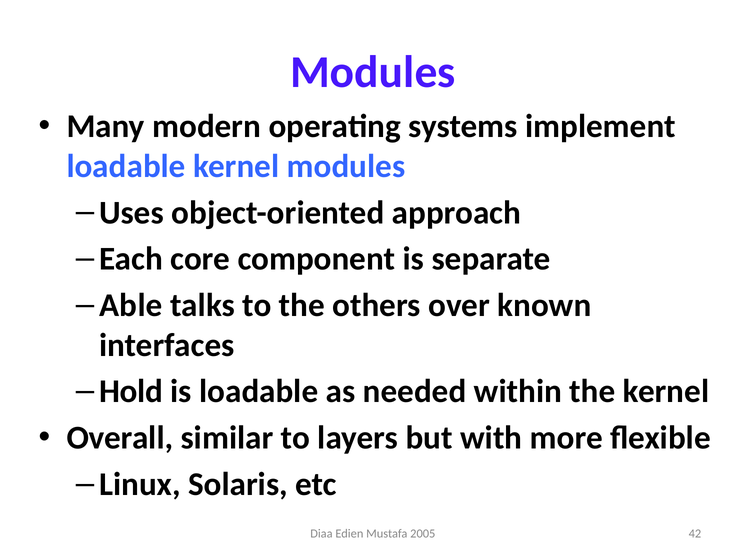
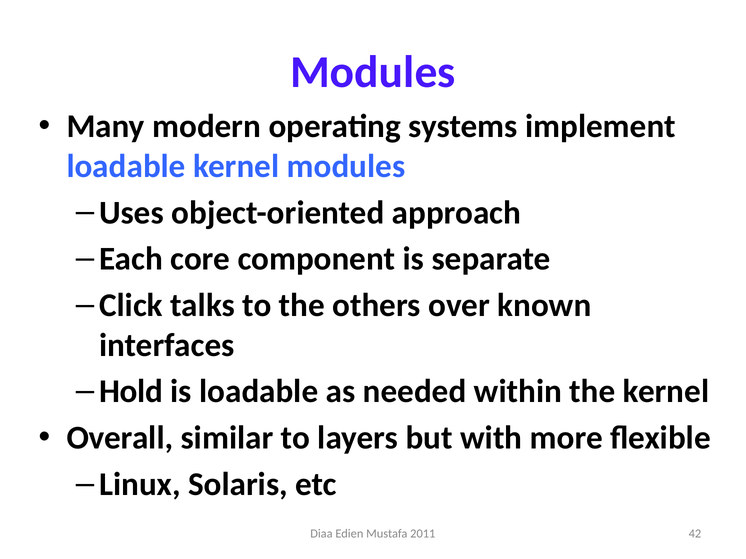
Able: Able -> Click (131, 306)
2005: 2005 -> 2011 (423, 534)
